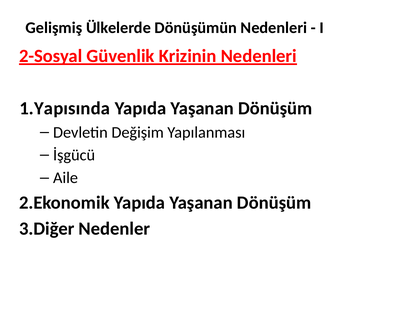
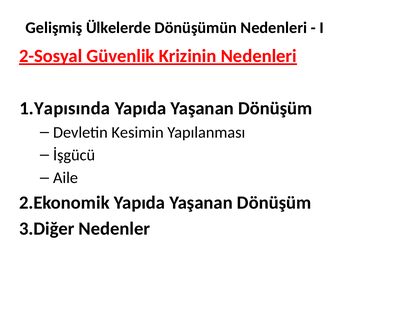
Değişim: Değişim -> Kesimin (138, 132)
